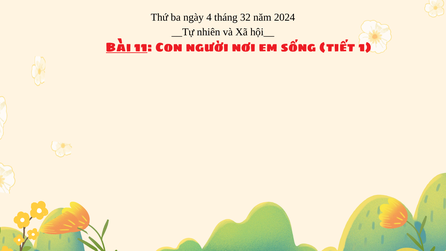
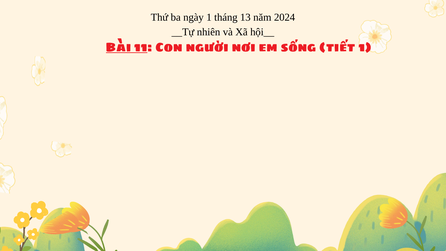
ngày 4: 4 -> 1 (209, 17)
32: 32 -> 13 (245, 17)
